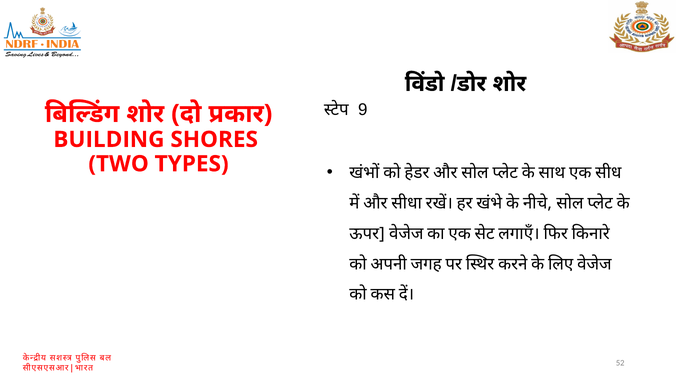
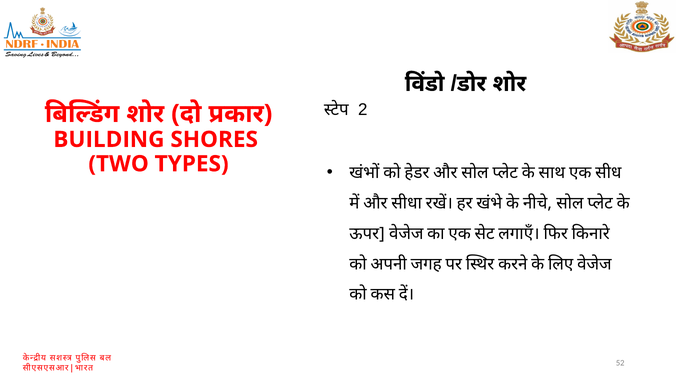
9: 9 -> 2 (363, 110)
